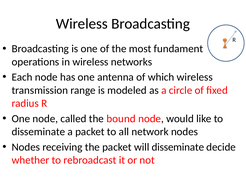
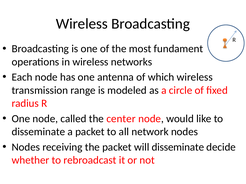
bound: bound -> center (121, 119)
